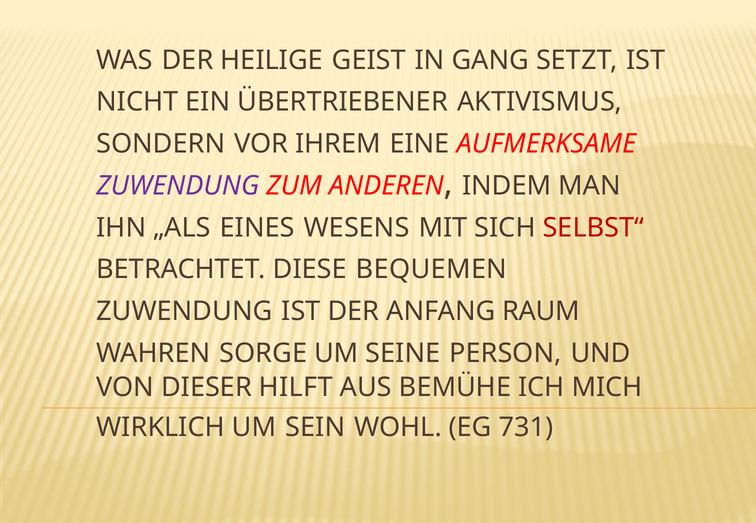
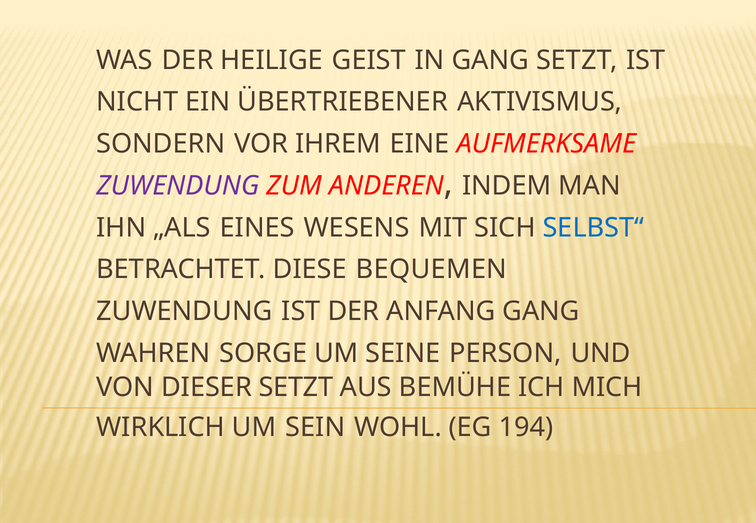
SELBST“ colour: red -> blue (593, 228)
ANFANG RAUM: RAUM -> GANG (541, 311)
DIESER HILFT: HILFT -> SETZT (296, 387)
731: 731 -> 194 (526, 428)
